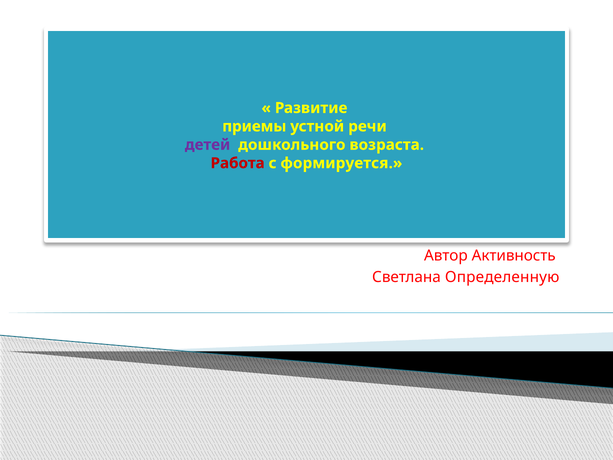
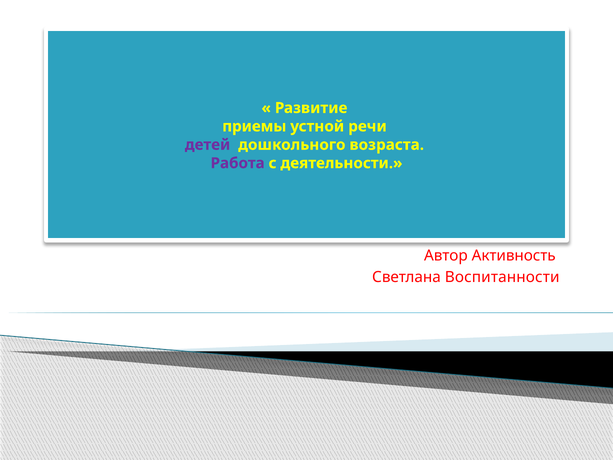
Работа colour: red -> purple (238, 163)
формируется: формируется -> деятельности (341, 163)
Определенную: Определенную -> Воспитанности (502, 277)
